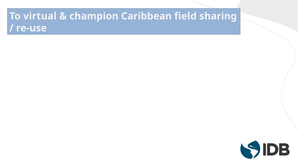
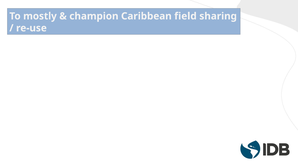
virtual: virtual -> mostly (40, 16)
